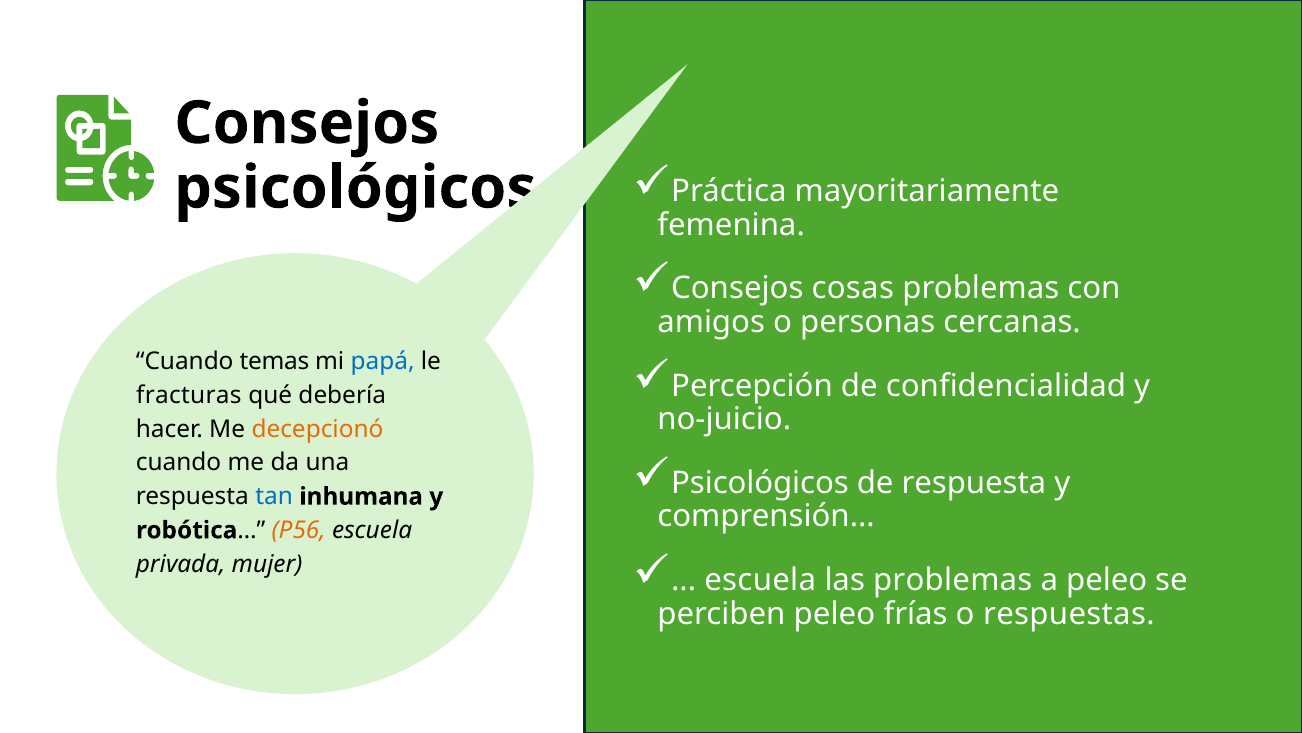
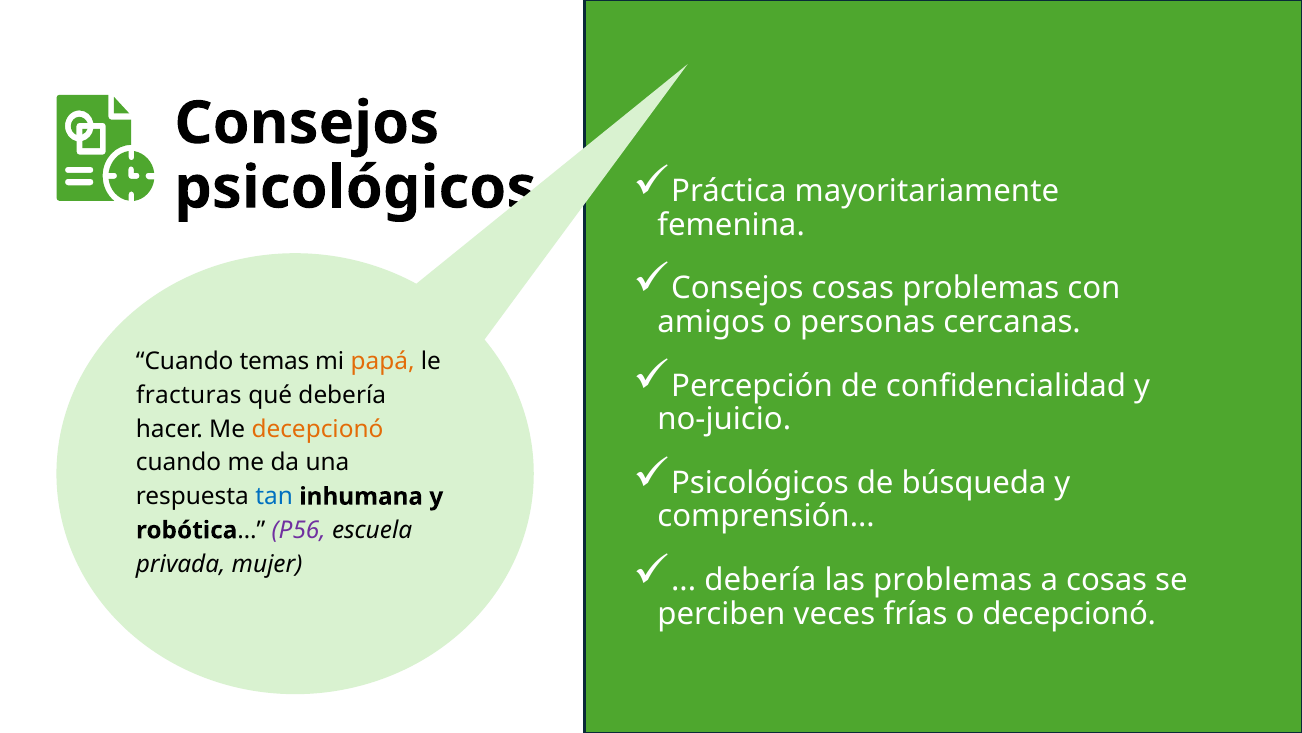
papá colour: blue -> orange (383, 361)
de respuesta: respuesta -> búsqueda (974, 483)
P56 colour: orange -> purple (299, 530)
escuela: escuela -> debería (760, 580)
a peleo: peleo -> cosas (1107, 580)
peleo: peleo -> veces (834, 613)
o respuestas: respuestas -> decepcionó (1069, 613)
